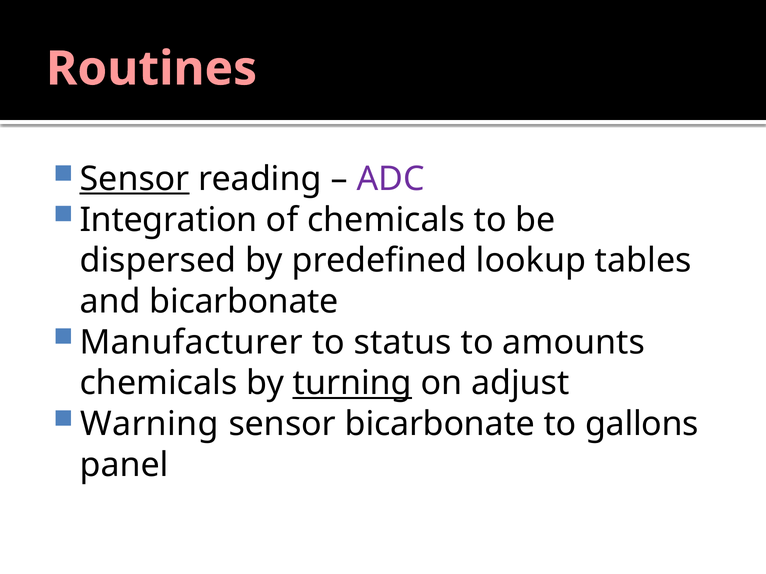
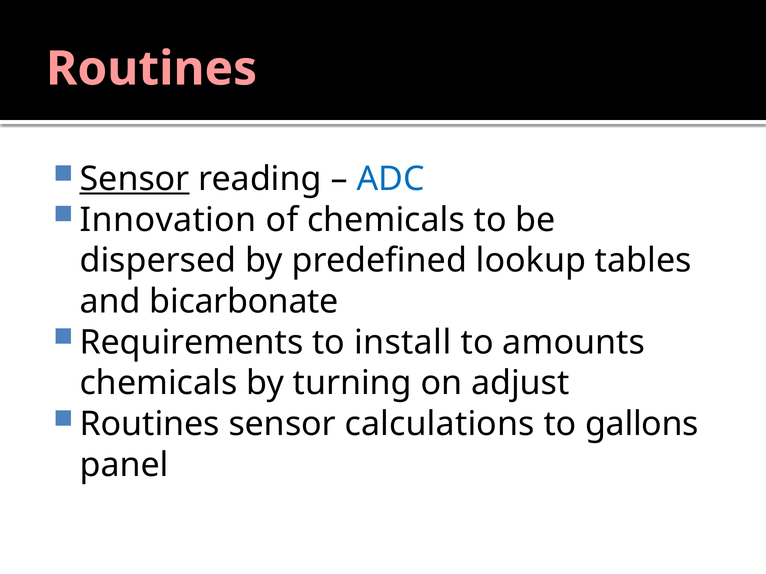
ADC colour: purple -> blue (391, 179)
Integration: Integration -> Innovation (168, 220)
Manufacturer: Manufacturer -> Requirements (192, 343)
status: status -> install (403, 343)
turning underline: present -> none (352, 383)
Warning: Warning -> Routines (150, 424)
sensor bicarbonate: bicarbonate -> calculations (440, 424)
